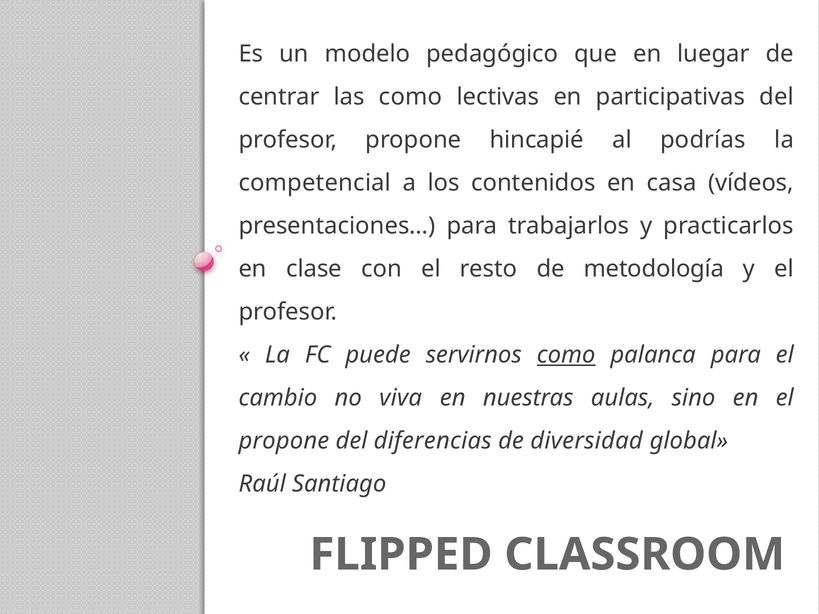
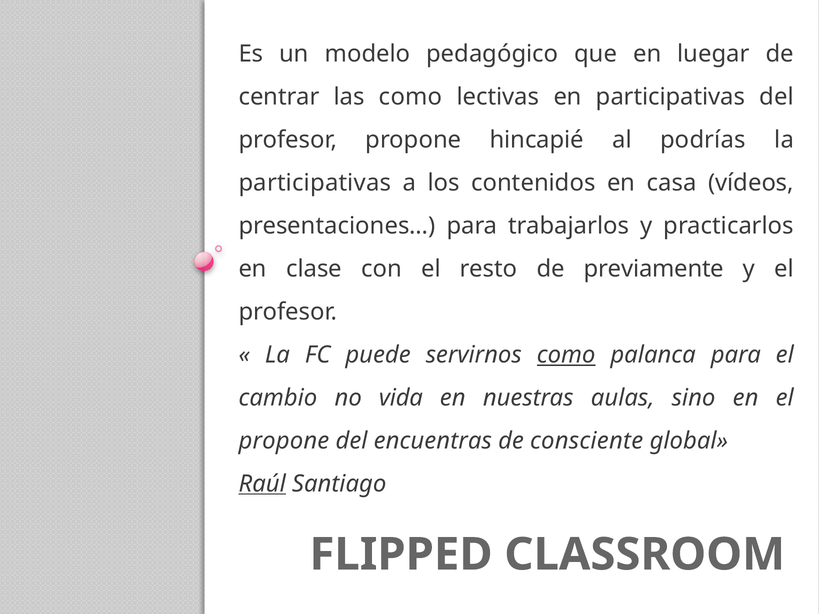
competencial: competencial -> participativas (315, 183)
metodología: metodología -> previamente (654, 269)
viva: viva -> vida (401, 398)
diferencias: diferencias -> encuentras (433, 441)
diversidad: diversidad -> consciente (587, 441)
Raúl underline: none -> present (262, 484)
